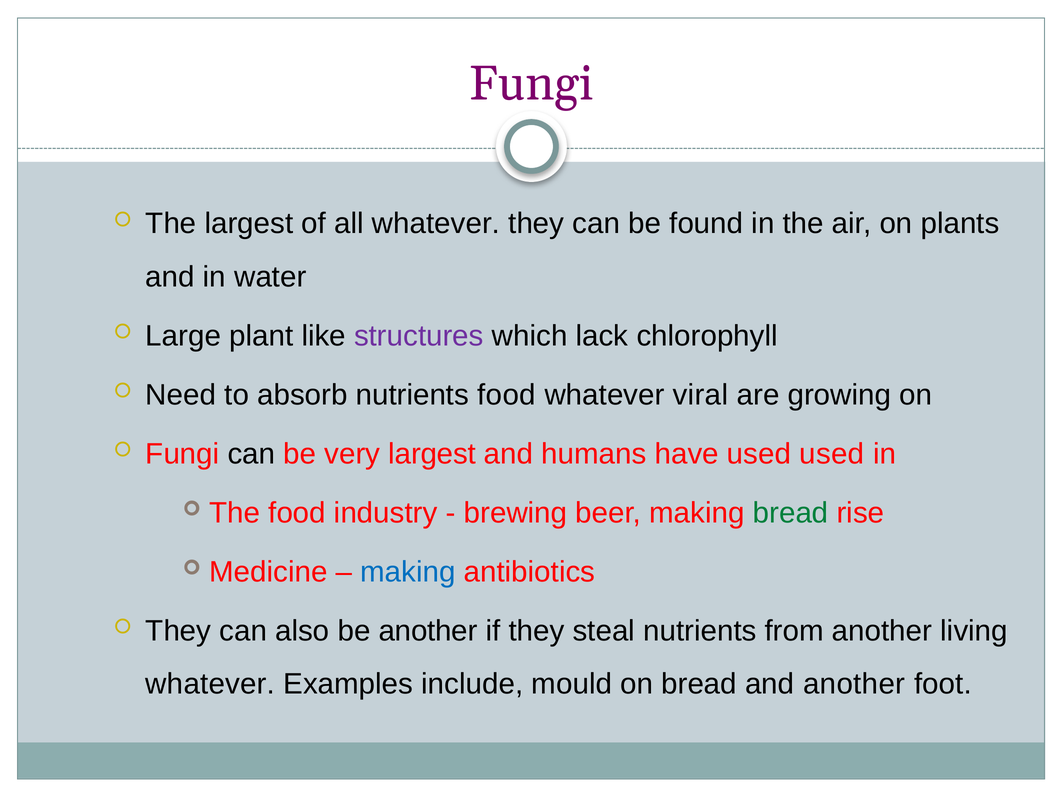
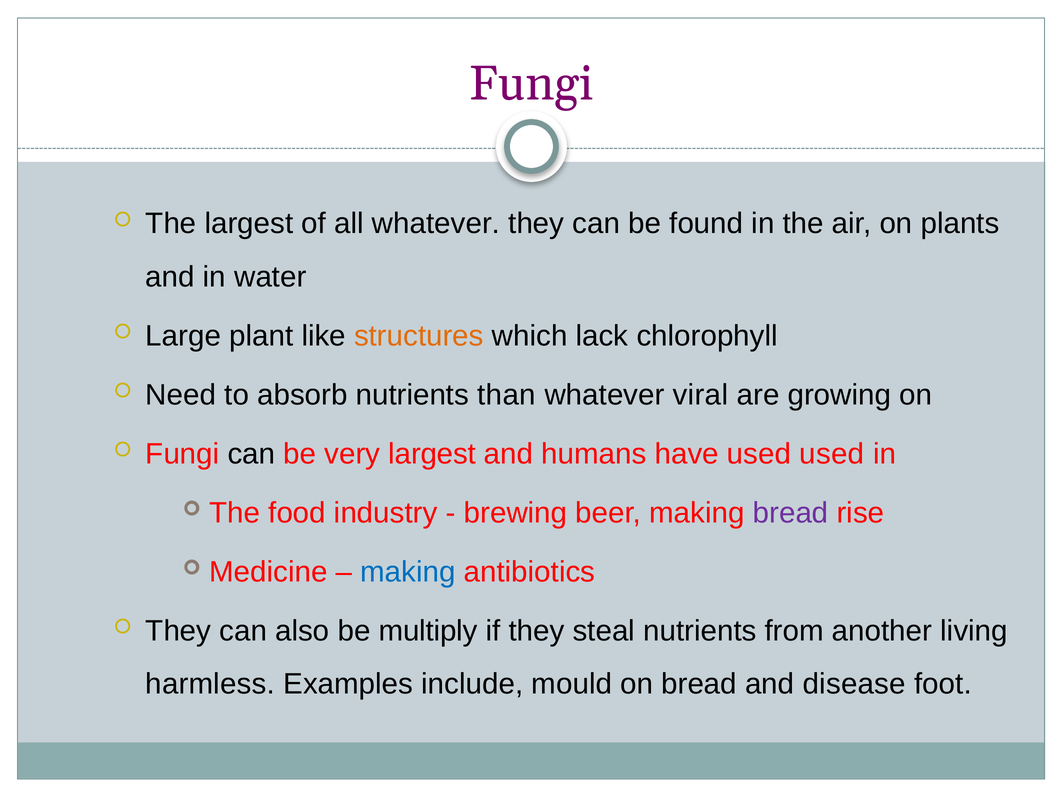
structures colour: purple -> orange (419, 336)
nutrients food: food -> than (507, 395)
bread colour: green -> purple (791, 513)
be another: another -> multiply (428, 631)
whatever: whatever -> harmless (210, 684)
and another: another -> disease (854, 684)
